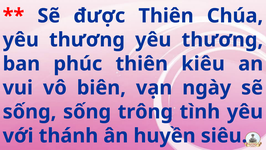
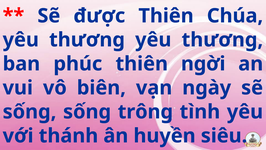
kiêu: kiêu -> ngời (203, 64)
